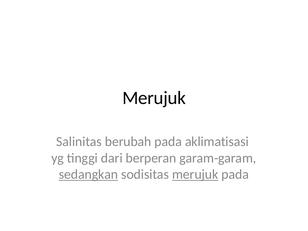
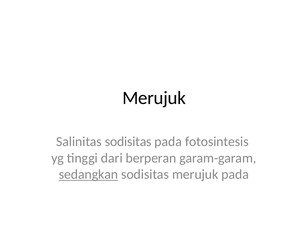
Salinitas berubah: berubah -> sodisitas (128, 142)
aklimatisasi: aklimatisasi -> fotosintesis (217, 142)
merujuk underline: present -> none (195, 174)
